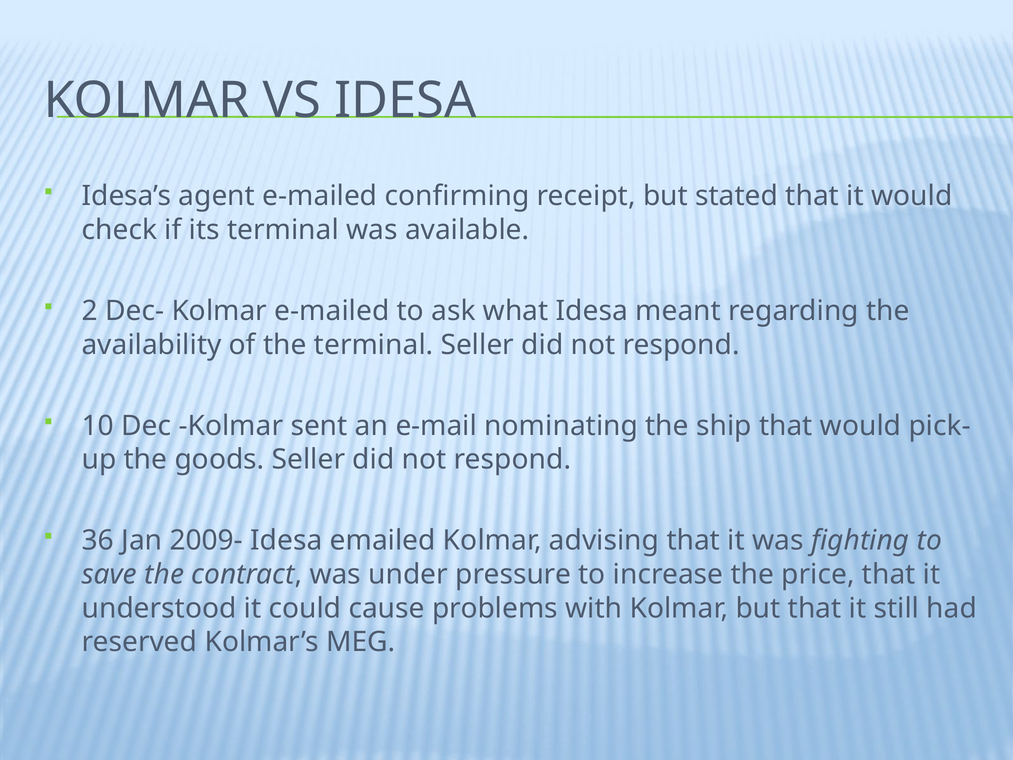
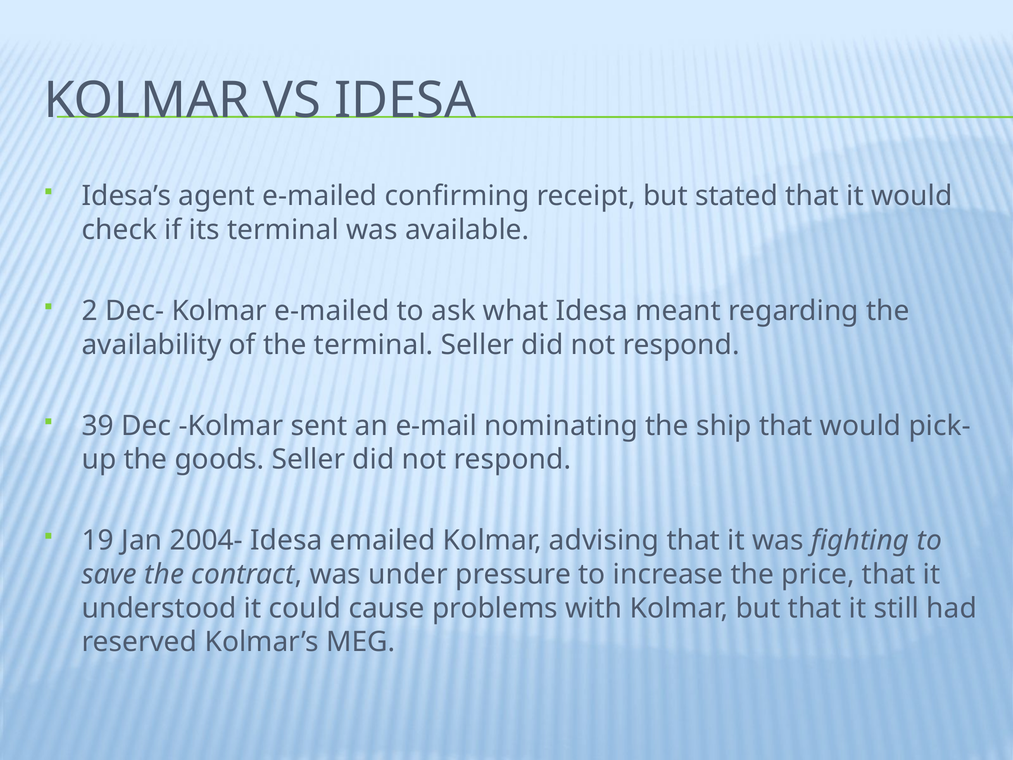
10: 10 -> 39 (98, 426)
36: 36 -> 19 (98, 540)
2009-: 2009- -> 2004- (206, 540)
